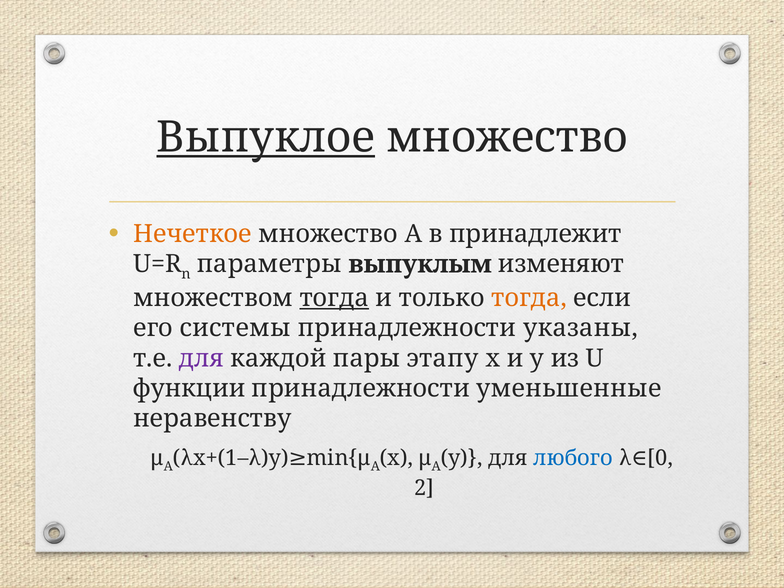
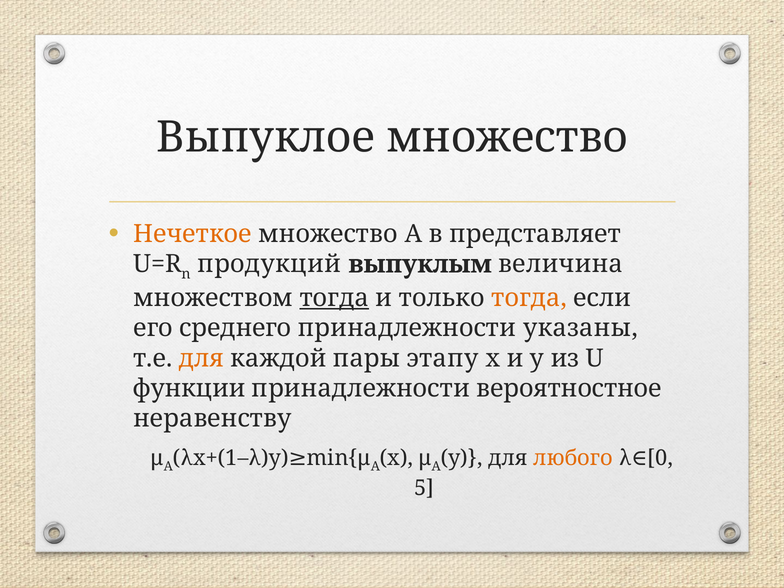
Выпуклое underline: present -> none (266, 137)
принадлежит: принадлежит -> представляет (535, 234)
параметры: параметры -> продукций (269, 264)
изменяют: изменяют -> величина (561, 264)
системы: системы -> среднего (235, 328)
для colour: purple -> orange (201, 358)
уменьшенные: уменьшенные -> вероятностное (569, 388)
любого colour: blue -> orange (573, 458)
2: 2 -> 5 (424, 488)
